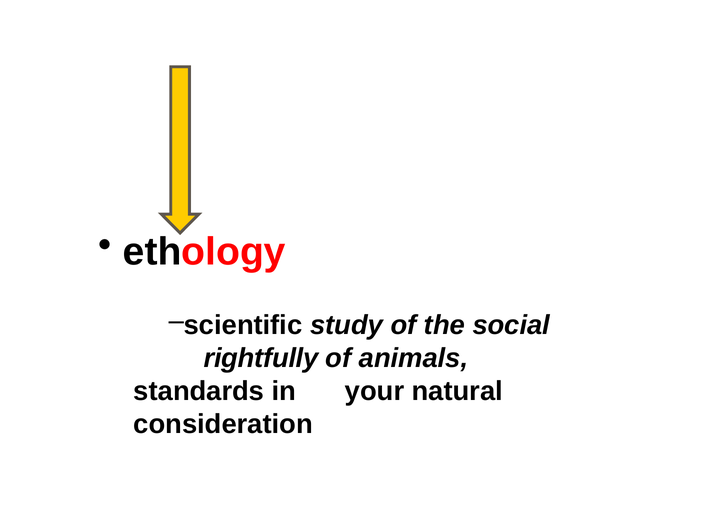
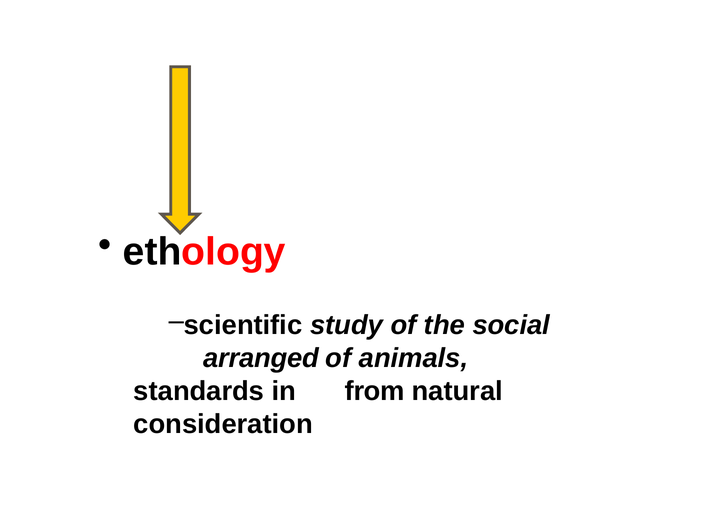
rightfully: rightfully -> arranged (261, 358)
your: your -> from (375, 391)
